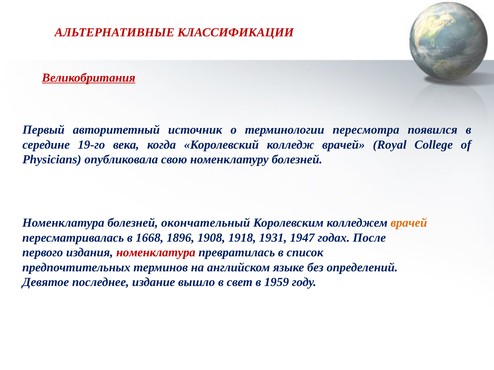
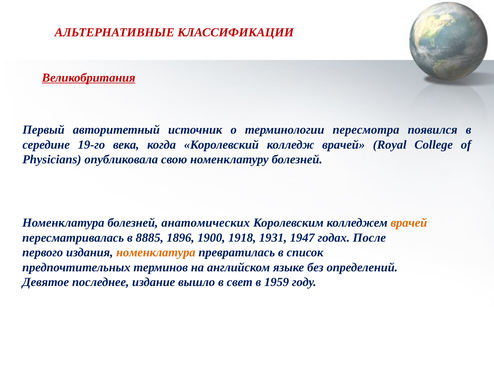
окончательный: окончательный -> анатомических (206, 223)
1668: 1668 -> 8885 (150, 238)
1908: 1908 -> 1900 (211, 238)
номенклатура colour: red -> orange (156, 253)
